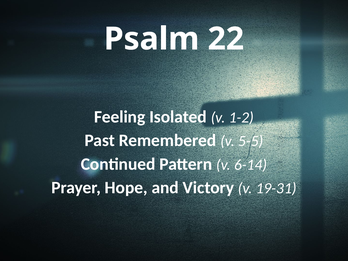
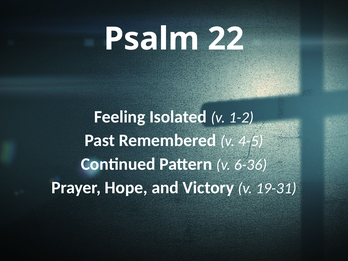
5-5: 5-5 -> 4-5 (251, 141)
6-14: 6-14 -> 6-36 (251, 165)
